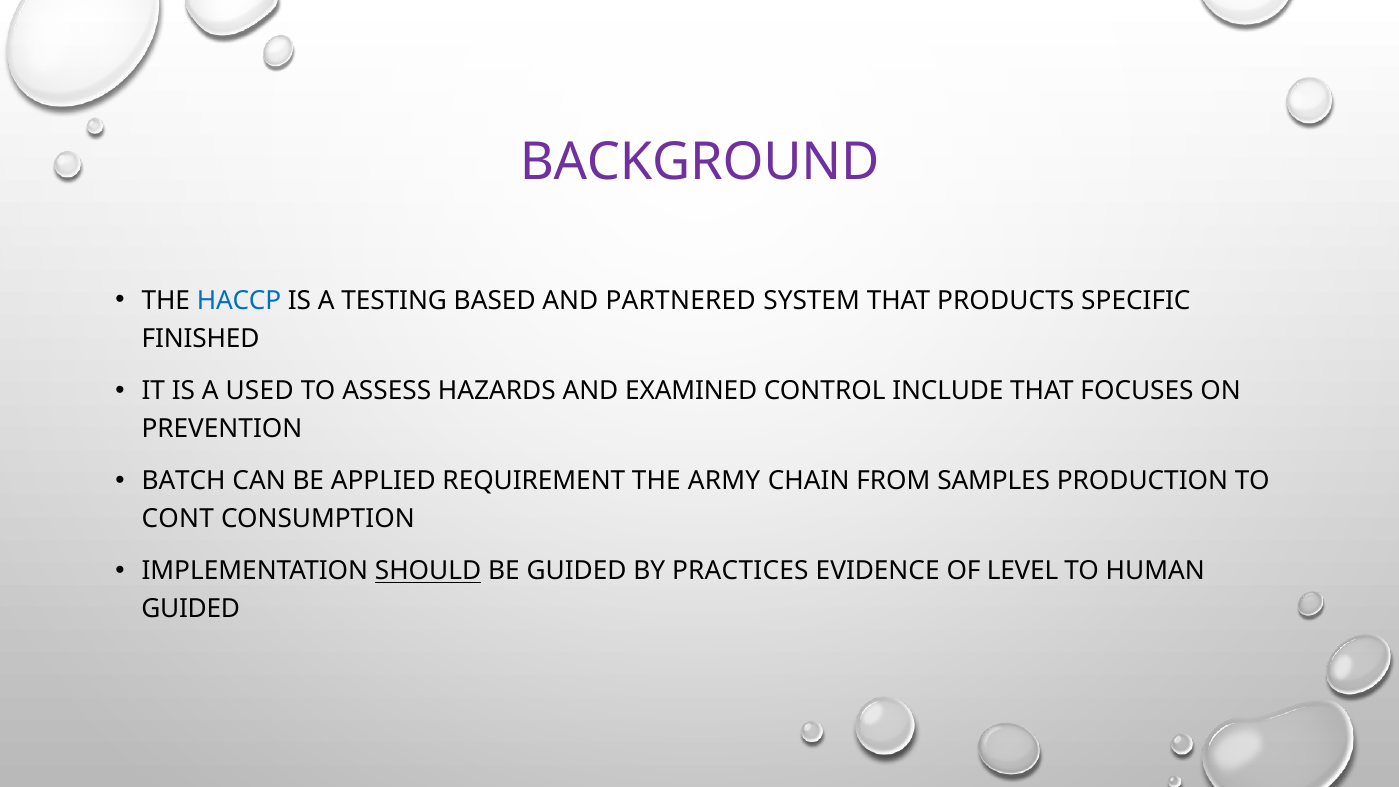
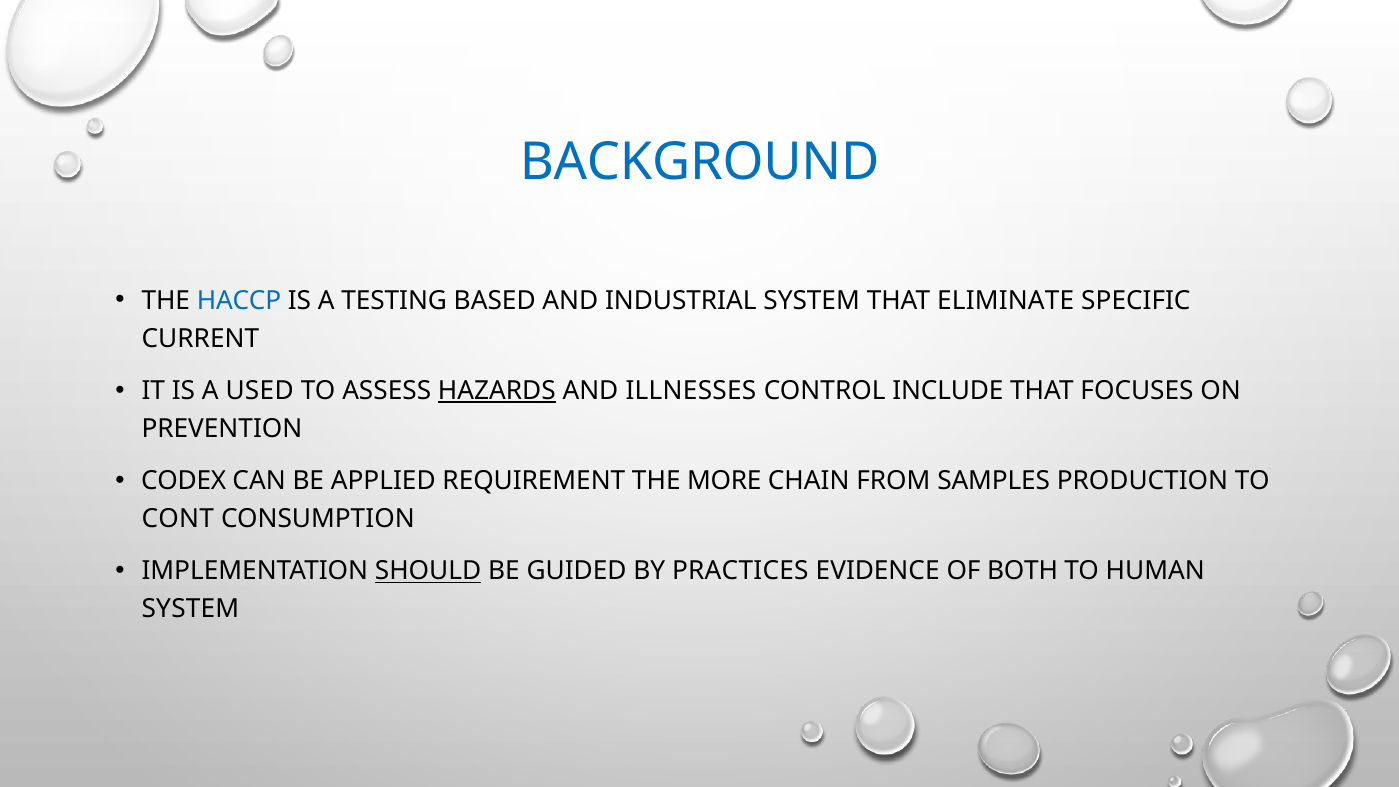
BACKGROUND colour: purple -> blue (700, 162)
PARTNERED: PARTNERED -> INDUSTRIAL (681, 301)
PRODUCTS: PRODUCTS -> ELIMINATE (1006, 301)
FINISHED: FINISHED -> CURRENT (200, 338)
HAZARDS underline: none -> present (497, 391)
EXAMINED: EXAMINED -> ILLNESSES (691, 391)
BATCH: BATCH -> CODEX (184, 481)
ARMY: ARMY -> MORE (724, 481)
LEVEL: LEVEL -> BOTH (1023, 571)
GUIDED: GUIDED -> SYSTEM (190, 609)
